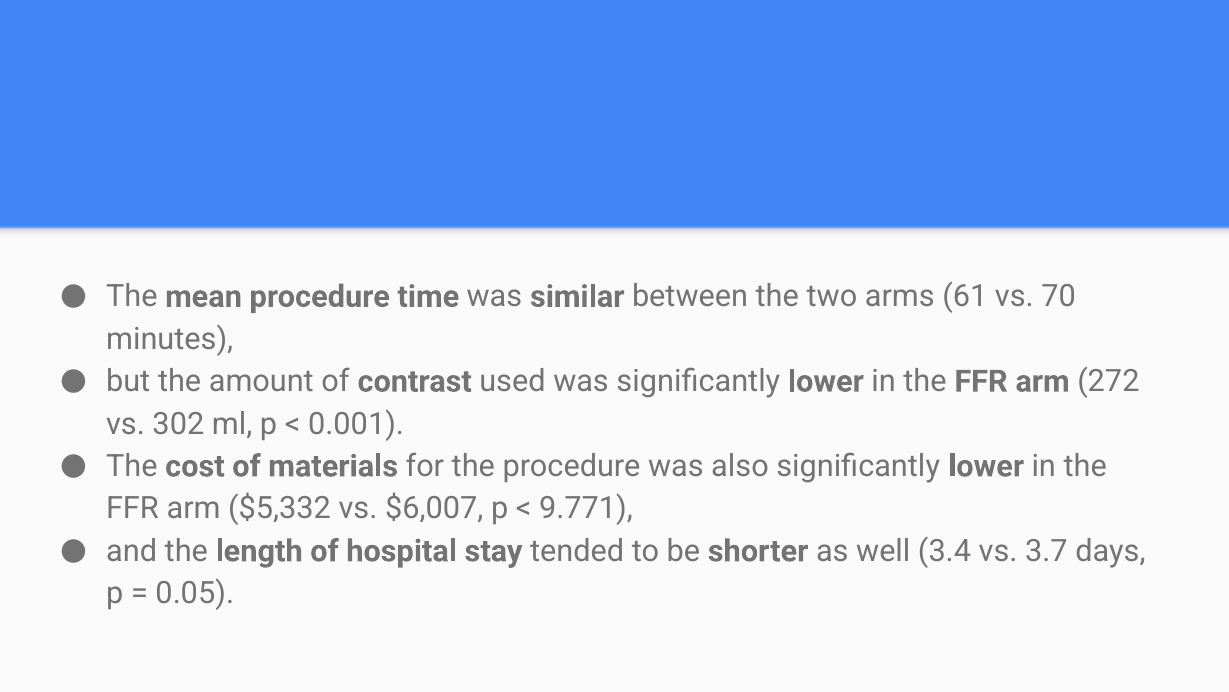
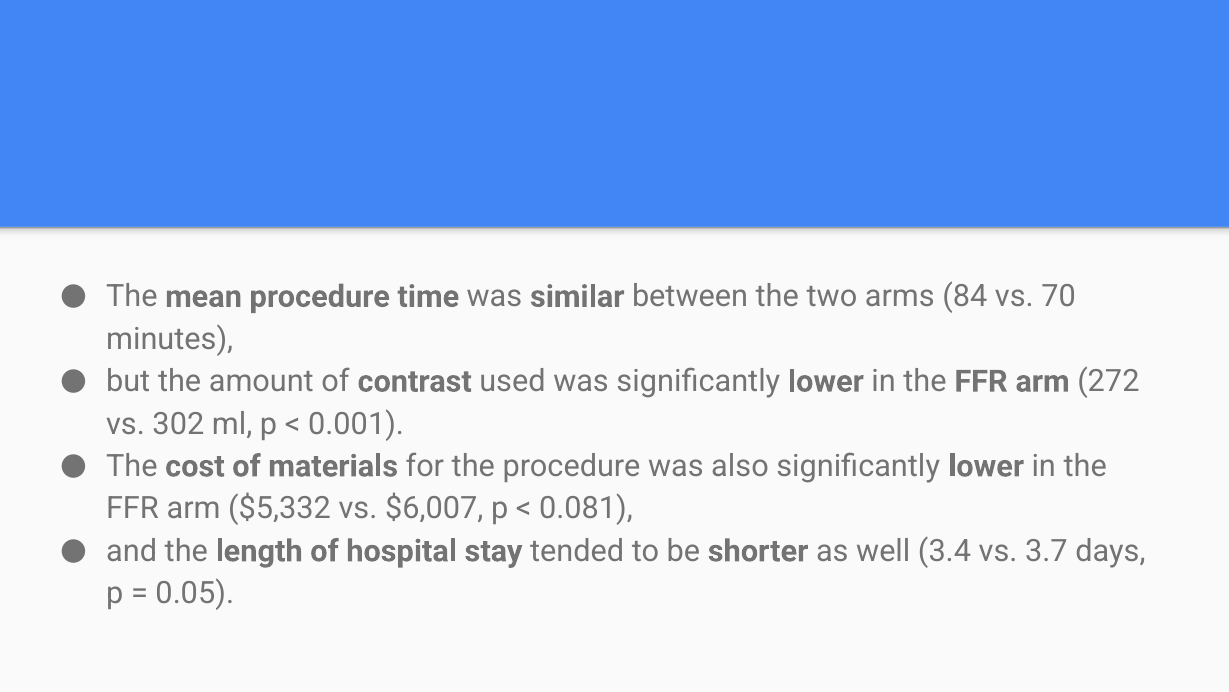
61: 61 -> 84 (965, 296)
9.771: 9.771 -> 0.081 (586, 508)
